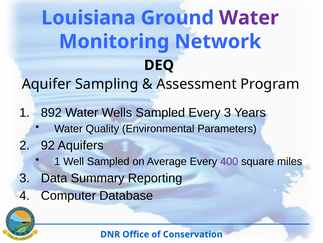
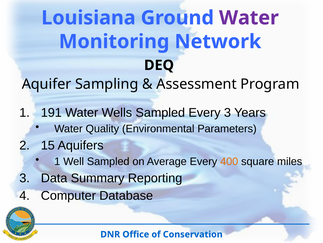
892: 892 -> 191 (51, 112)
92: 92 -> 15 (48, 145)
400 colour: purple -> orange (229, 161)
